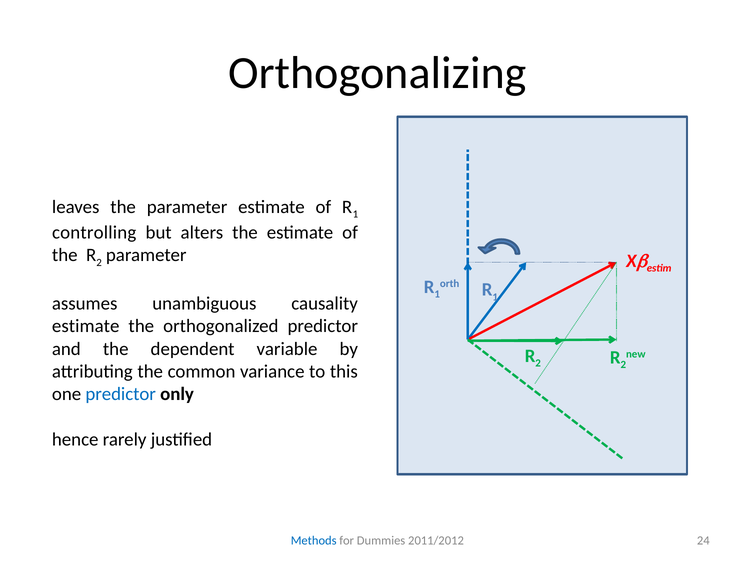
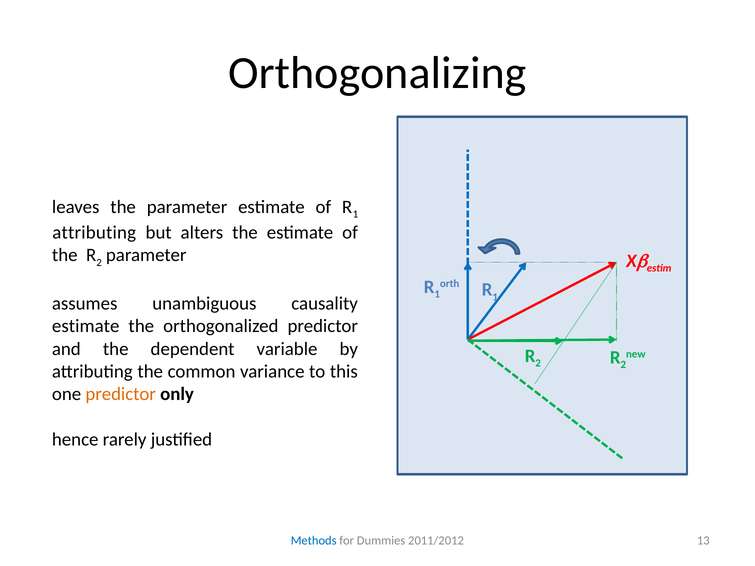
controlling: controlling -> attributing (94, 233)
predictor colour: blue -> orange (121, 394)
24: 24 -> 13 (703, 541)
